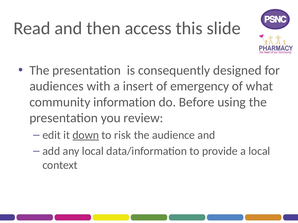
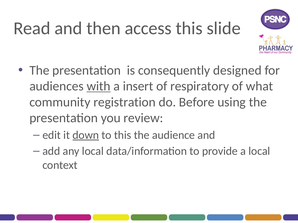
with underline: none -> present (99, 86)
emergency: emergency -> respiratory (200, 86)
information: information -> registration (125, 102)
to risk: risk -> this (123, 135)
